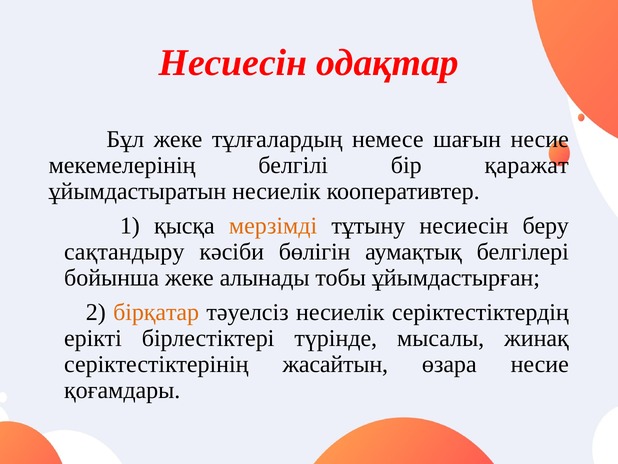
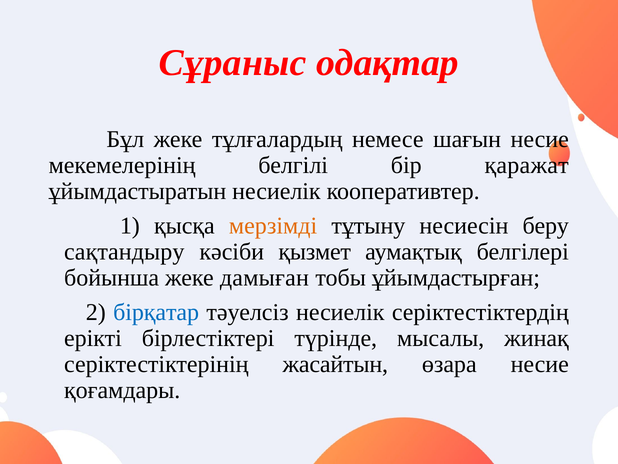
Несиесін: Несиесін -> Сұраныс (233, 63)
бөлігін: бөлігін -> қызмет (315, 252)
алынады: алынады -> дамыған (264, 277)
бірқатар colour: orange -> blue (156, 312)
